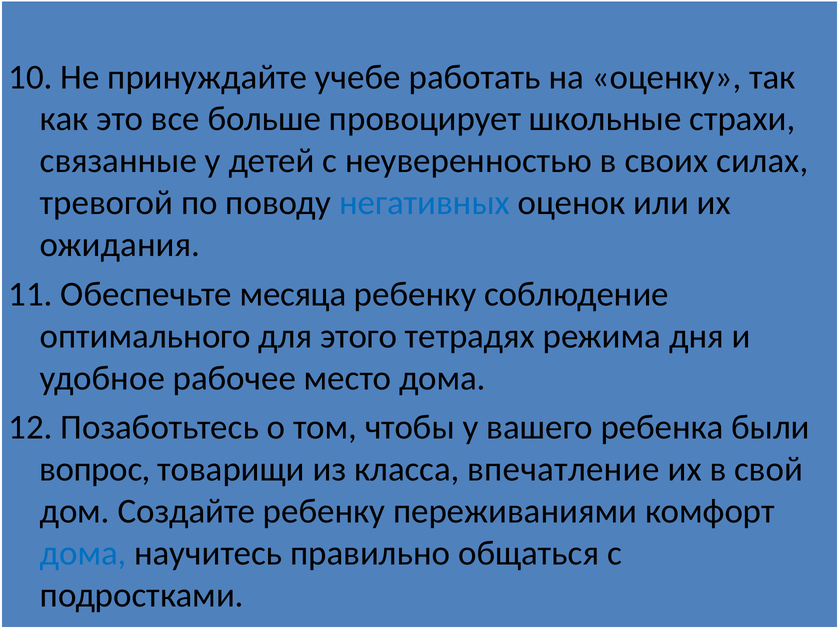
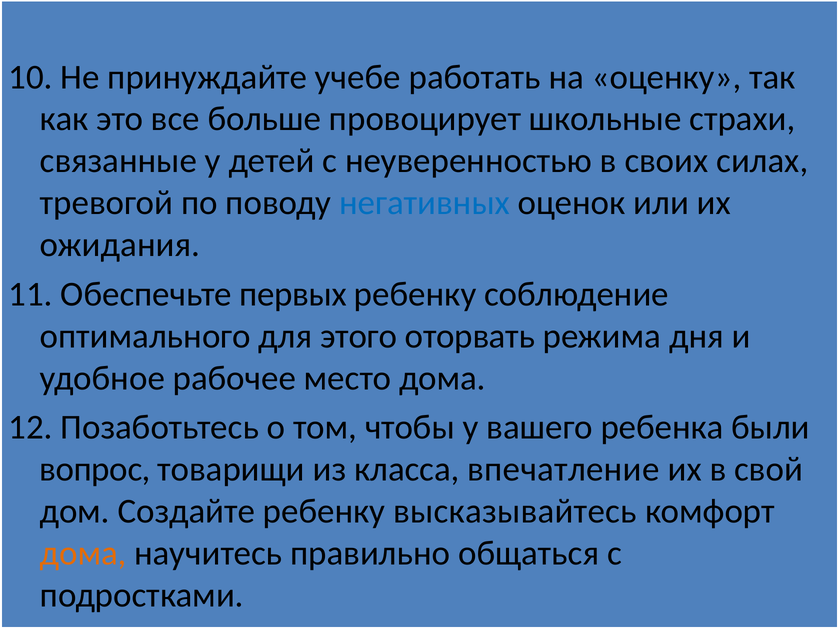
месяца: месяца -> первых (293, 294)
тетрадях: тетрадях -> оторвать (470, 336)
переживаниями: переживаниями -> высказывайтесь (515, 511)
дома colour: blue -> orange (83, 553)
